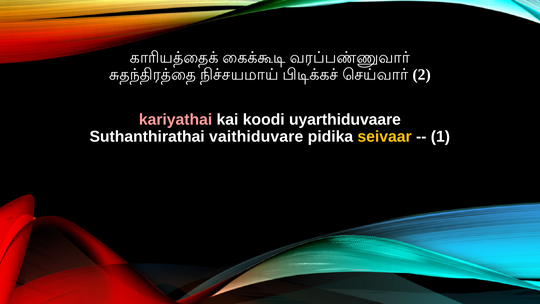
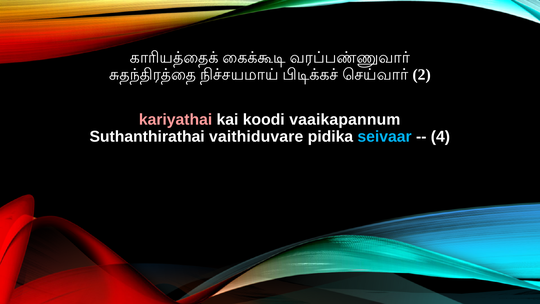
uyarthiduvaare: uyarthiduvaare -> vaaikapannum (345, 120)
seivaar colour: yellow -> light blue (385, 137)
1: 1 -> 4 (440, 137)
